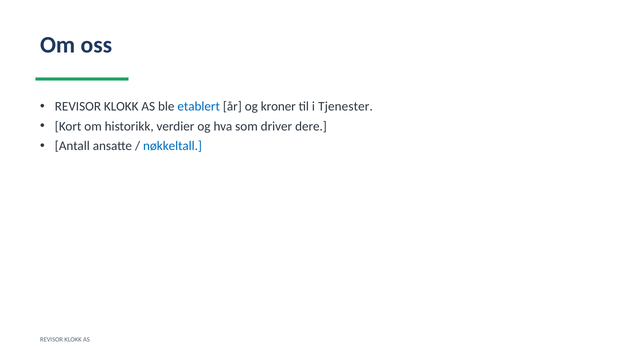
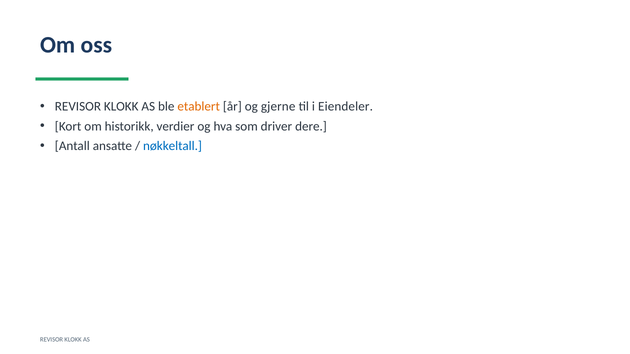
etablert colour: blue -> orange (199, 107)
kroner: kroner -> gjerne (278, 107)
Tjenester: Tjenester -> Eiendeler (346, 107)
